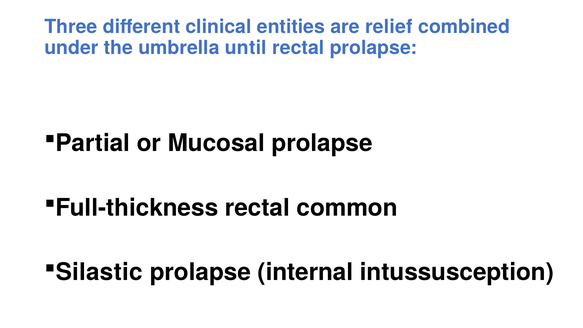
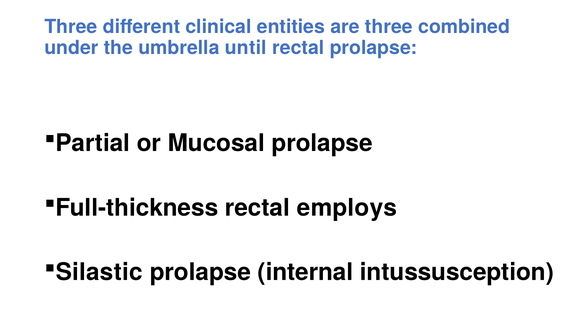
are relief: relief -> three (389, 27)
common: common -> employs (347, 208)
